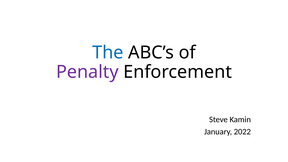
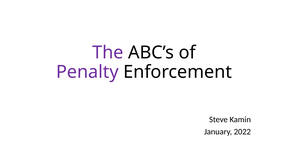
The colour: blue -> purple (108, 53)
